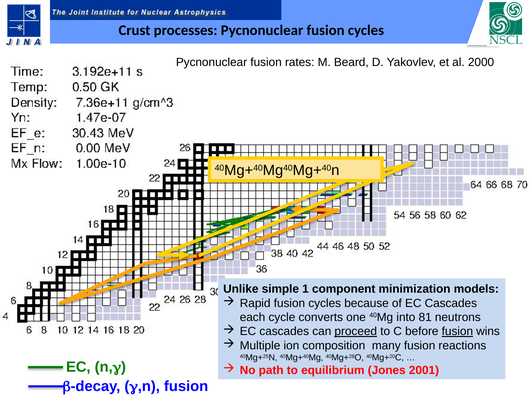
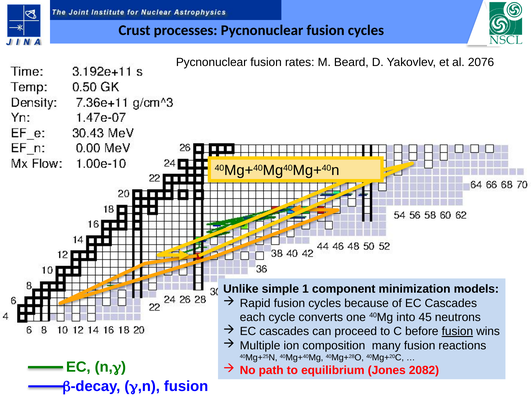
2000: 2000 -> 2076 (481, 62)
81: 81 -> 45 (425, 317)
proceed underline: present -> none (356, 332)
2001: 2001 -> 2082 (424, 371)
